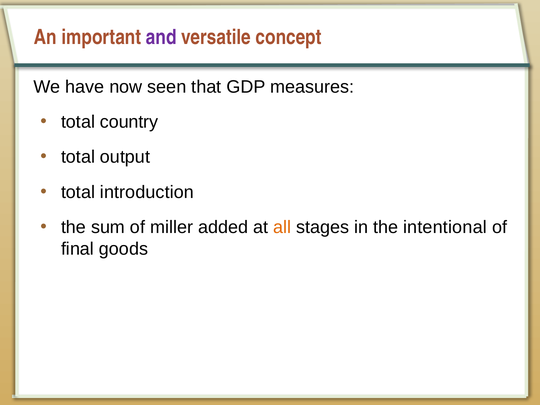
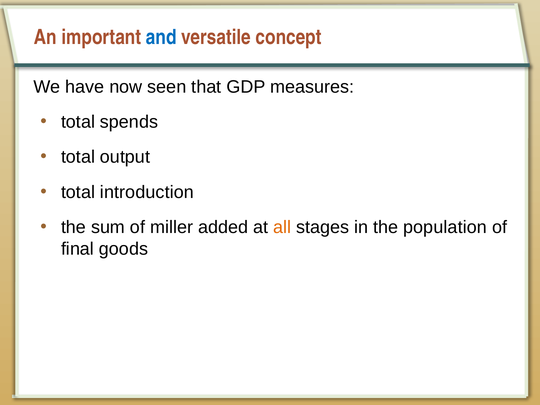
and colour: purple -> blue (161, 37)
country: country -> spends (129, 122)
intentional: intentional -> population (445, 227)
